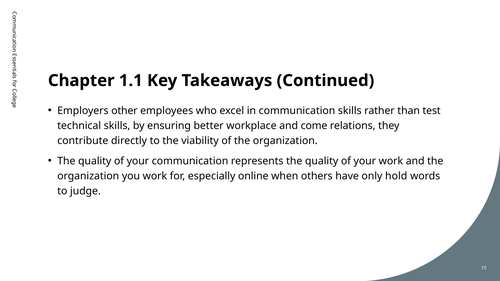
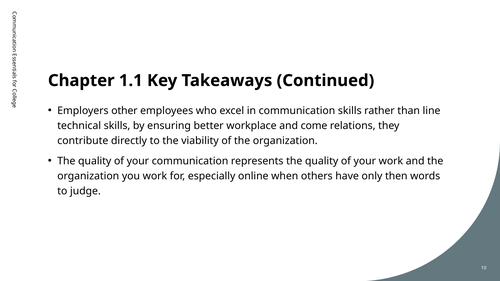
test: test -> line (432, 111)
hold: hold -> then (396, 176)
